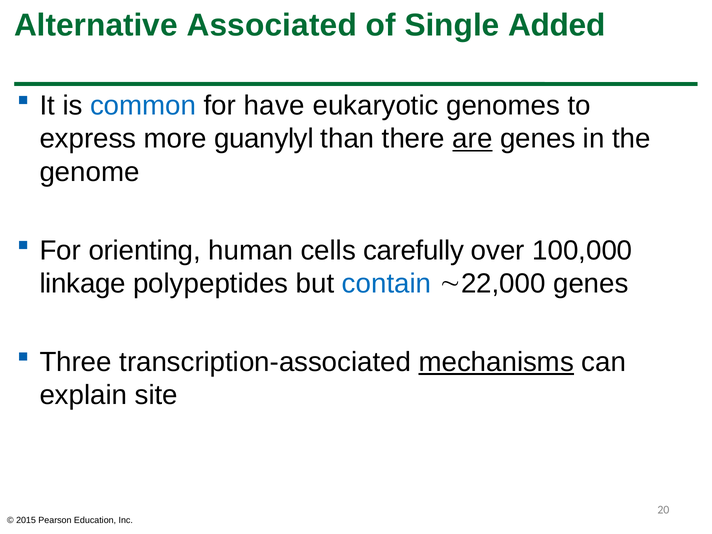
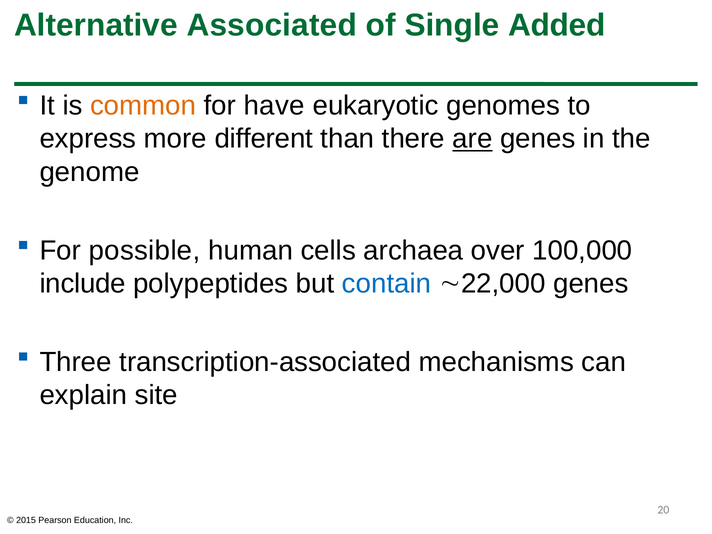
common colour: blue -> orange (143, 106)
guanylyl: guanylyl -> different (264, 139)
orienting: orienting -> possible (145, 250)
carefully: carefully -> archaea (413, 250)
linkage: linkage -> include (83, 284)
mechanisms underline: present -> none (496, 362)
